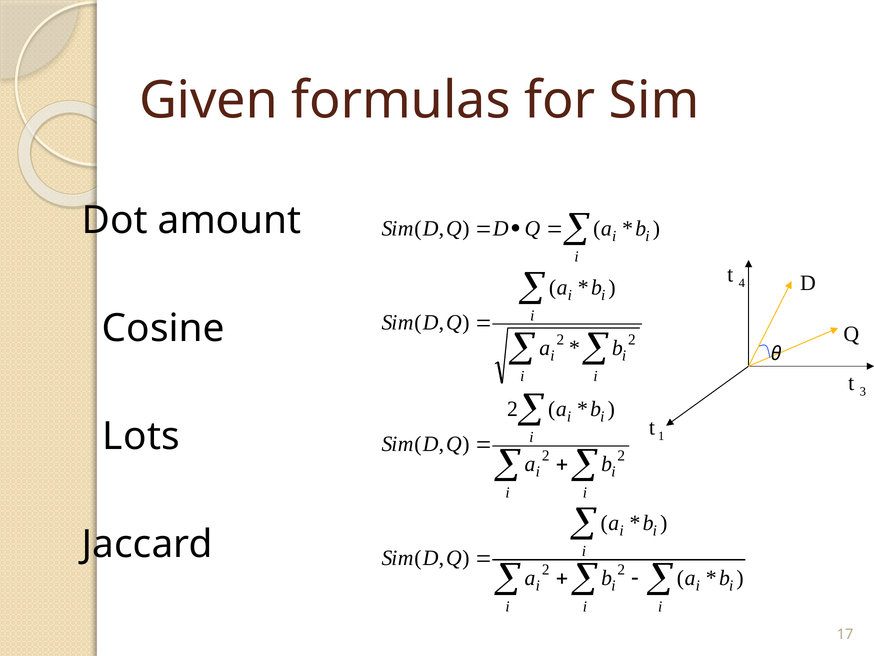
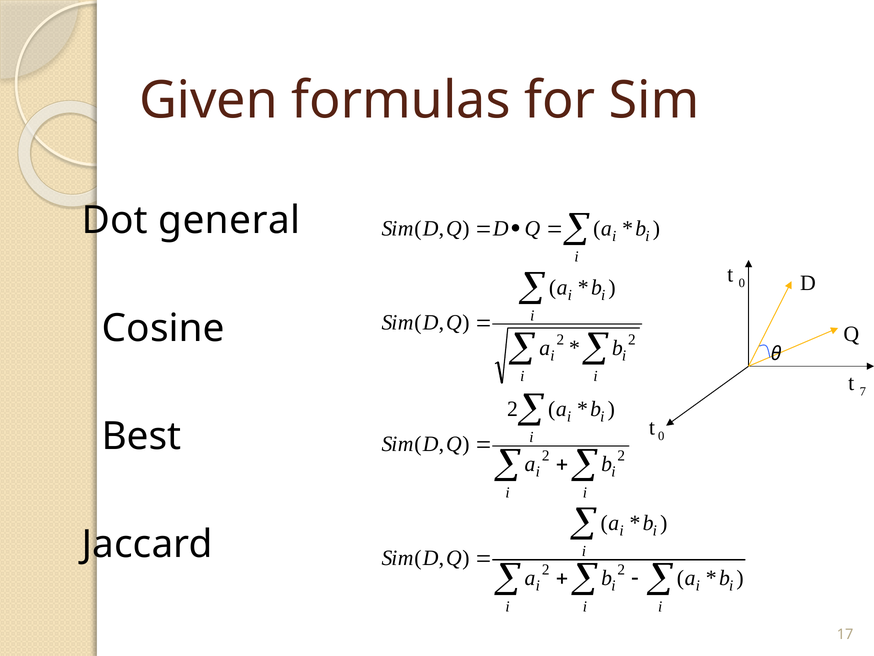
amount: amount -> general (229, 220)
4: 4 -> 0 (742, 283)
3: 3 -> 7 (863, 391)
1: 1 -> 0 (661, 436)
Lots: Lots -> Best (142, 436)
